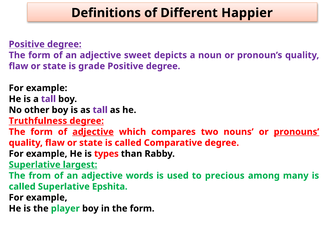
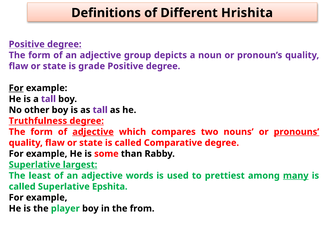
Happier: Happier -> Hrishita (247, 13)
sweet: sweet -> group (138, 55)
For underline: none -> present (16, 88)
types: types -> some (106, 154)
from: from -> least (40, 176)
precious: precious -> prettiest (225, 176)
many underline: none -> present (296, 176)
in the form: form -> from (142, 208)
